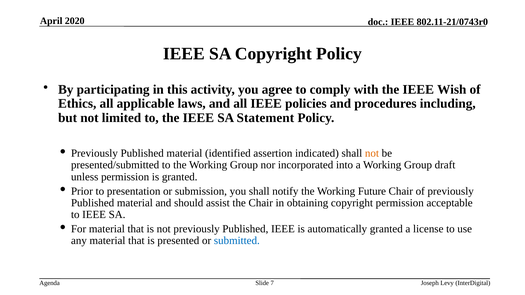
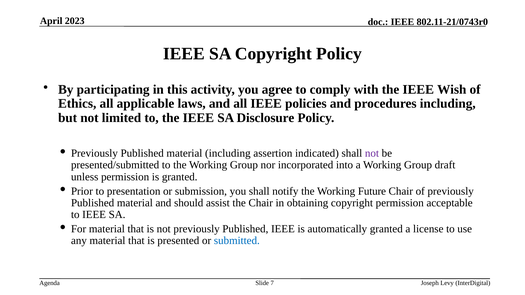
2020: 2020 -> 2023 (75, 21)
Statement: Statement -> Disclosure (265, 118)
material identified: identified -> including (228, 153)
not colour: orange -> purple (372, 153)
